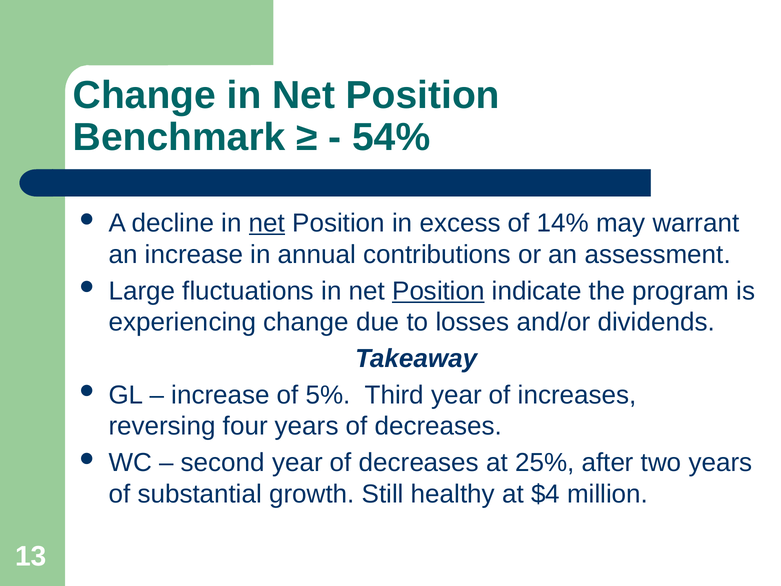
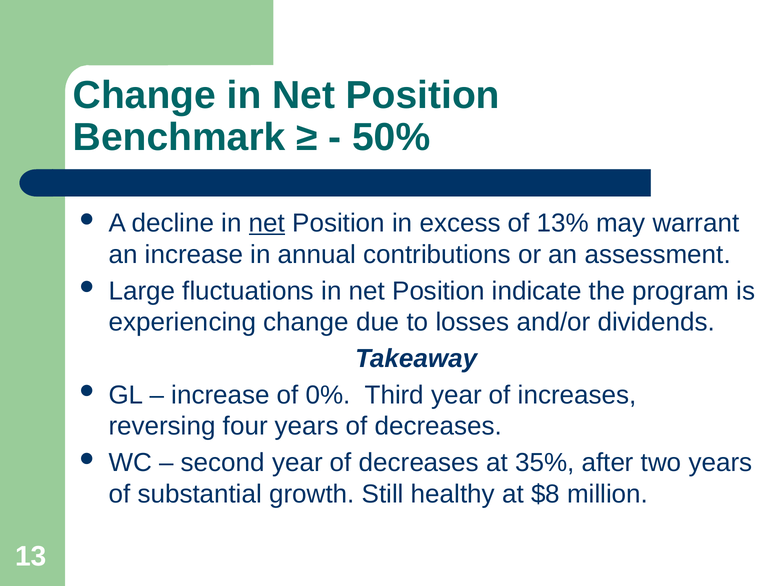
54%: 54% -> 50% (391, 137)
14%: 14% -> 13% (563, 223)
Position underline: present -> none (438, 291)
5%: 5% -> 0% (328, 395)
25%: 25% -> 35% (545, 463)
$4: $4 -> $8 (545, 494)
